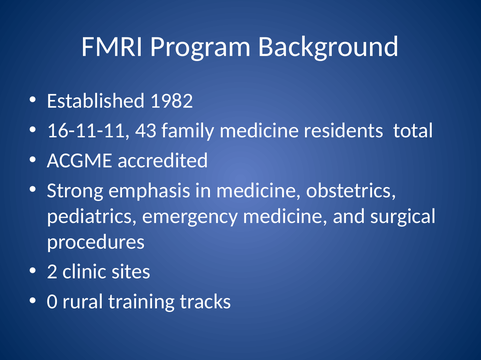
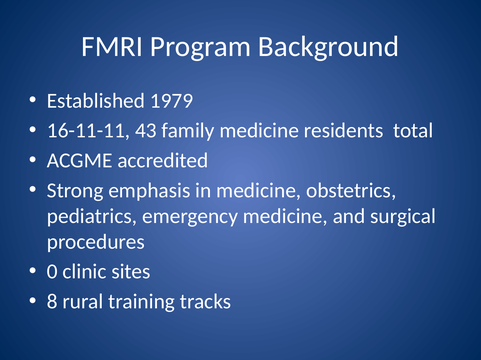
1982: 1982 -> 1979 (172, 101)
2: 2 -> 0 (52, 272)
0: 0 -> 8 (52, 302)
